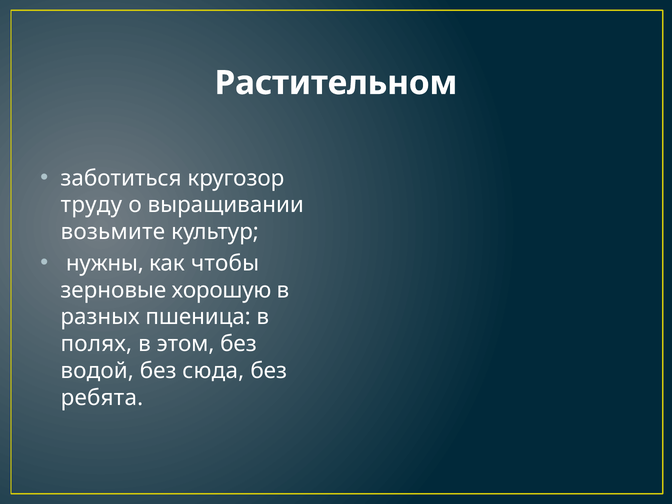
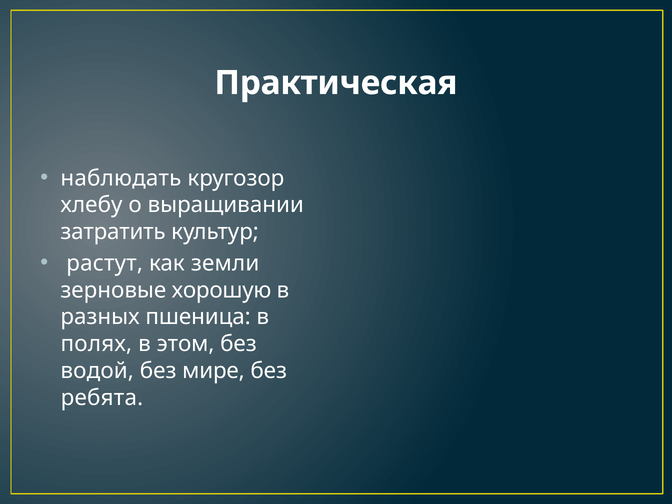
Растительном: Растительном -> Практическая (336, 83)
заботиться: заботиться -> наблюдать (121, 178)
труду: труду -> хлебу (91, 205)
возьмите: возьмите -> затратить (113, 232)
нужны: нужны -> растут (105, 263)
чтобы: чтобы -> земли (225, 263)
сюда: сюда -> мире (213, 371)
